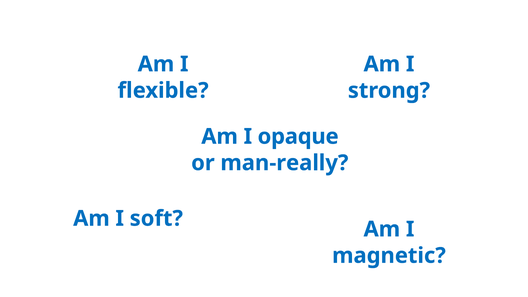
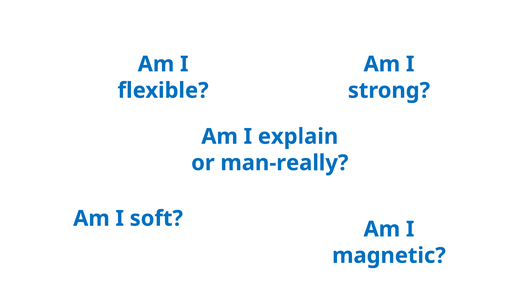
opaque: opaque -> explain (298, 137)
